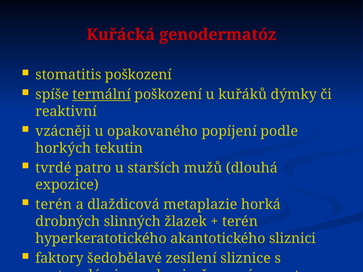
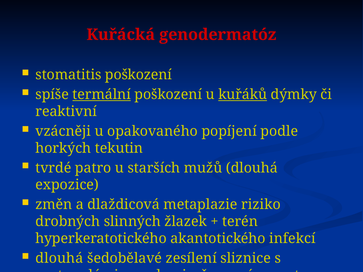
kuřáků underline: none -> present (243, 95)
terén: terén -> změn (54, 205)
horká: horká -> riziko (261, 205)
sliznici: sliznici -> infekcí (292, 239)
faktory: faktory -> dlouhá (59, 258)
